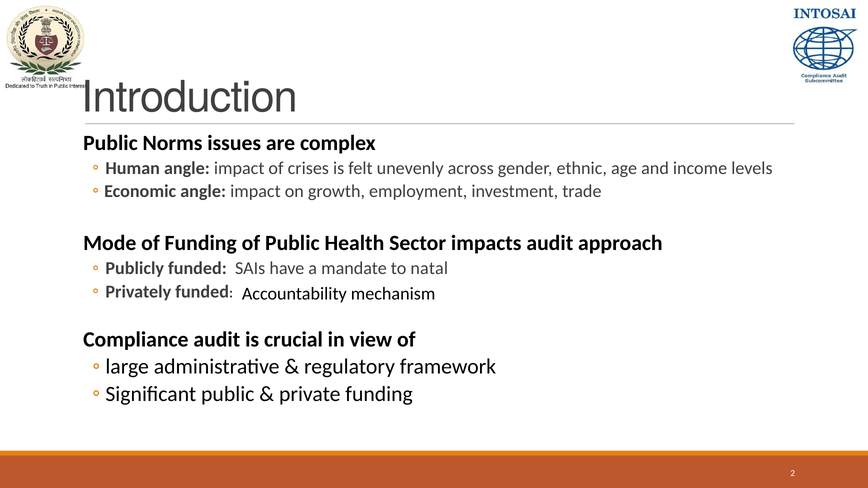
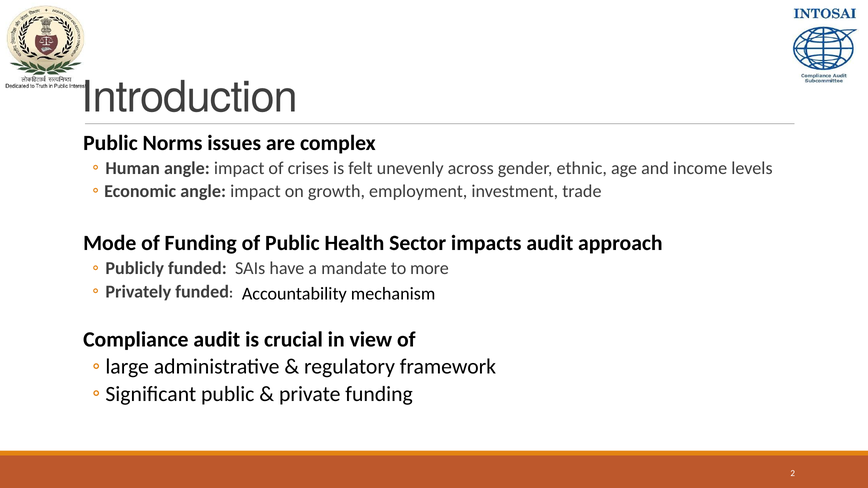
natal: natal -> more (429, 269)
